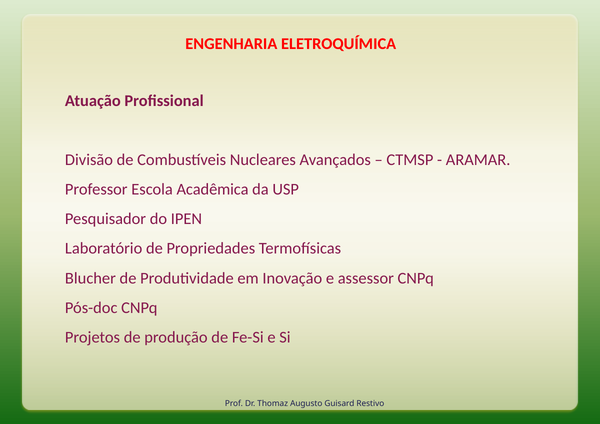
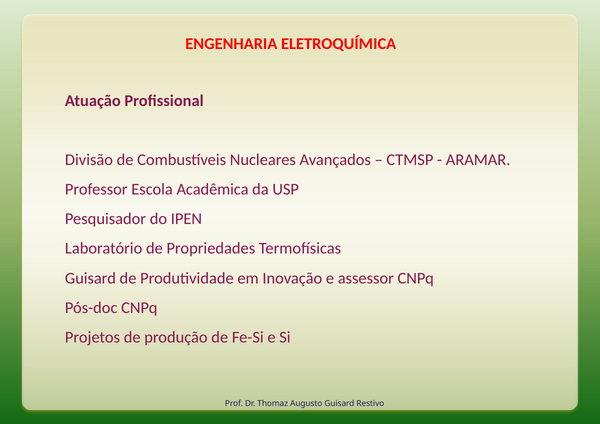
Blucher: Blucher -> Guisard (90, 278)
